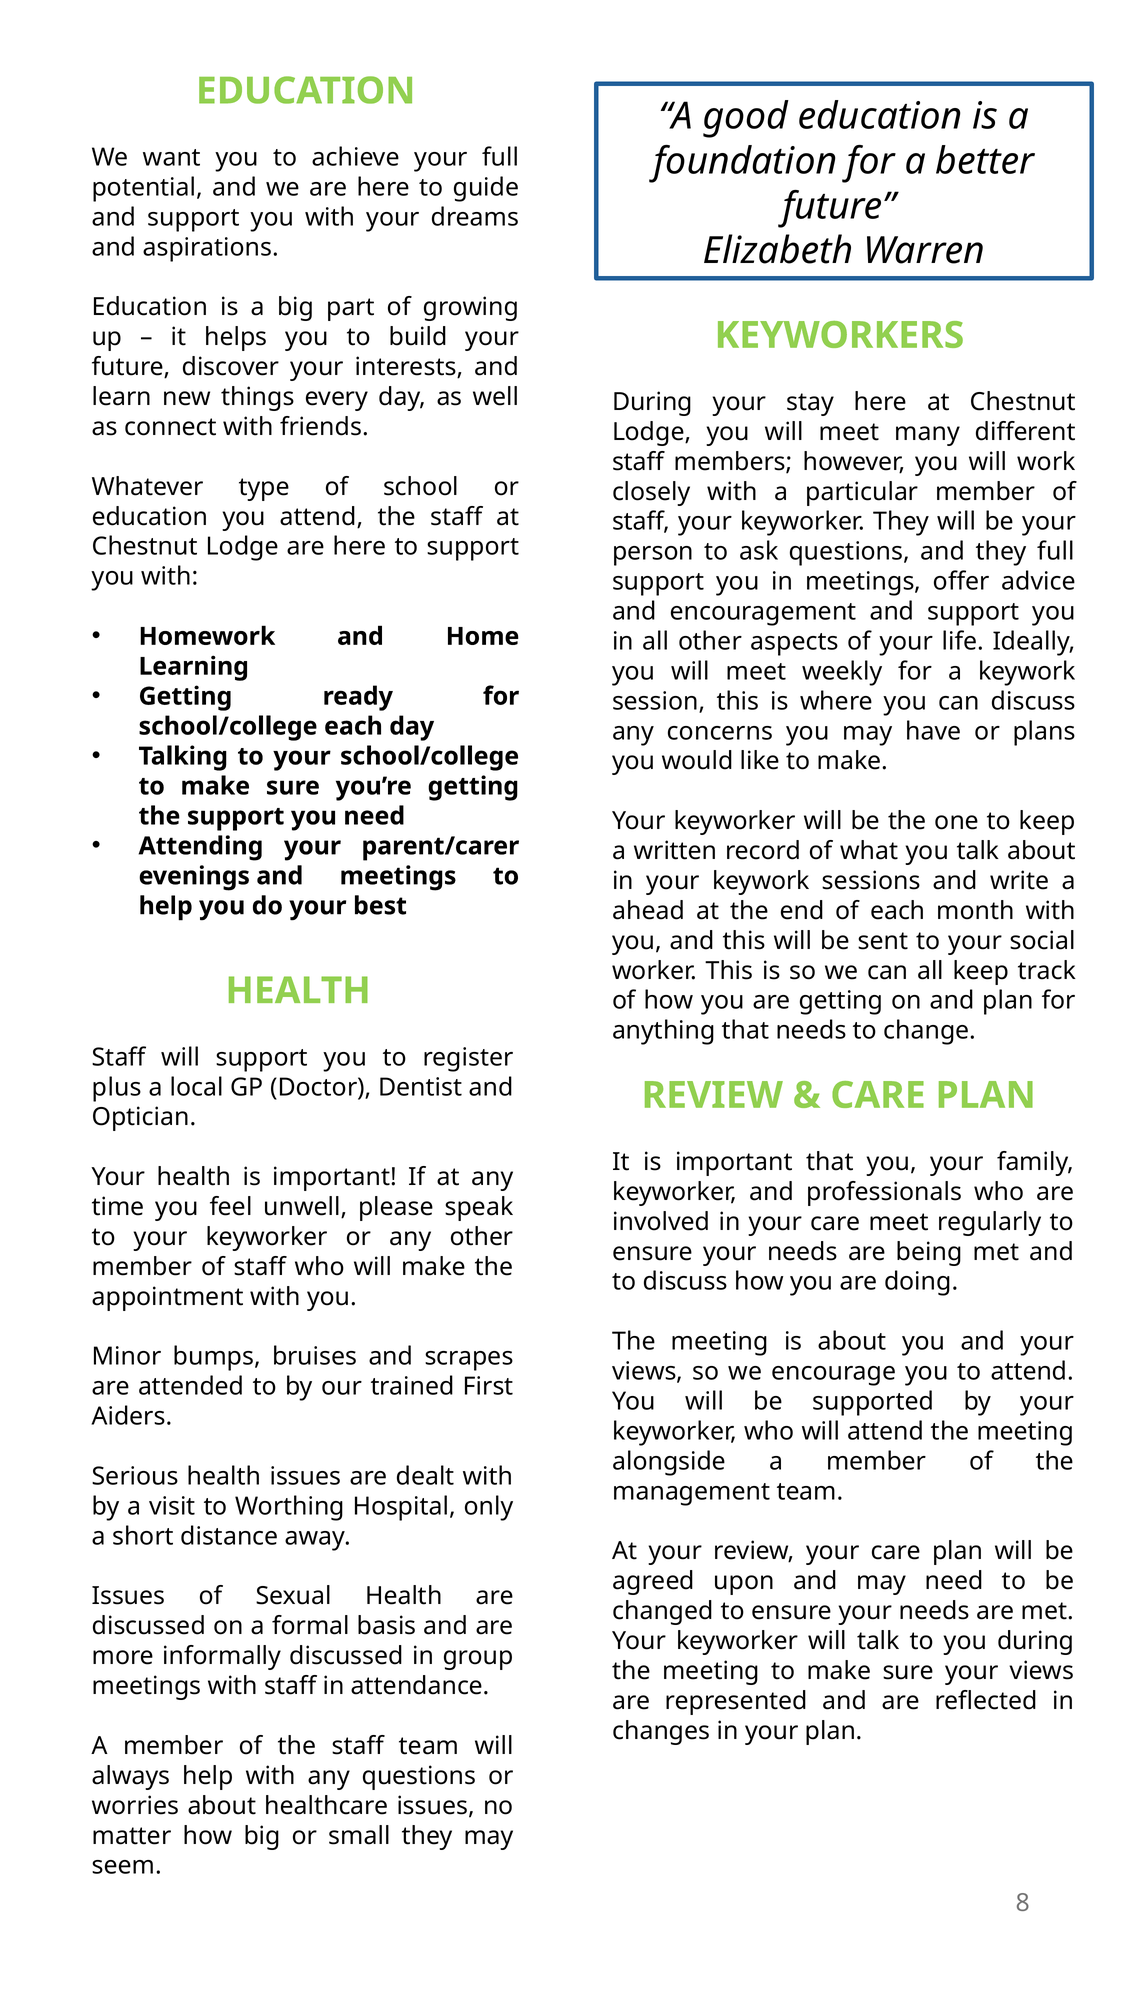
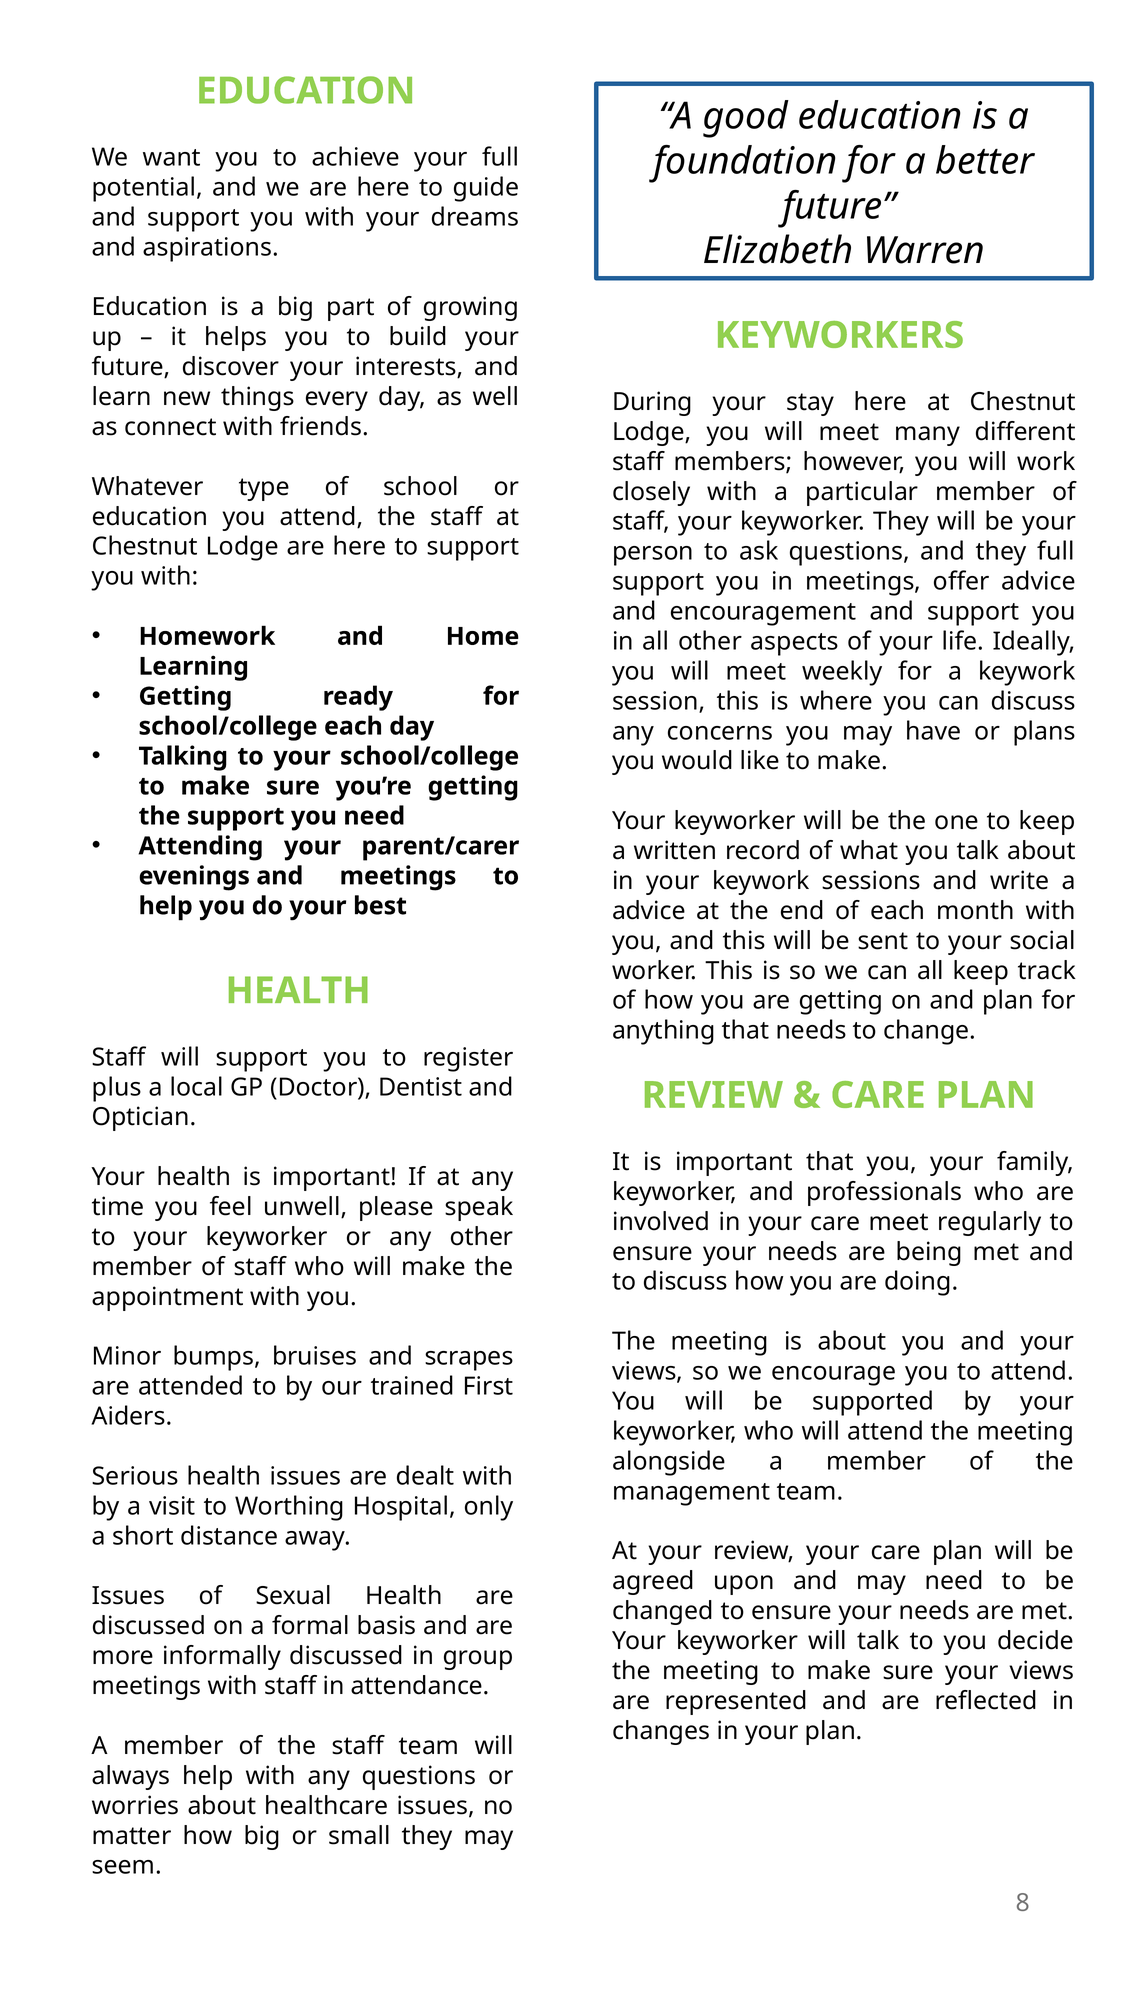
ahead: ahead -> advice (649, 910)
you during: during -> decide (1035, 1640)
